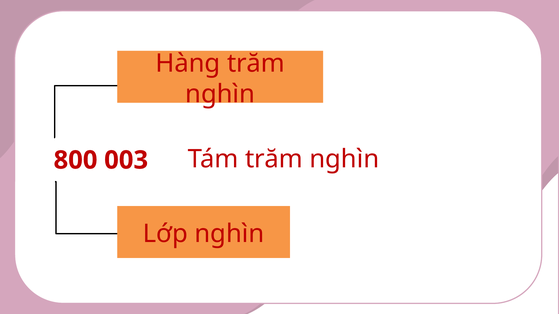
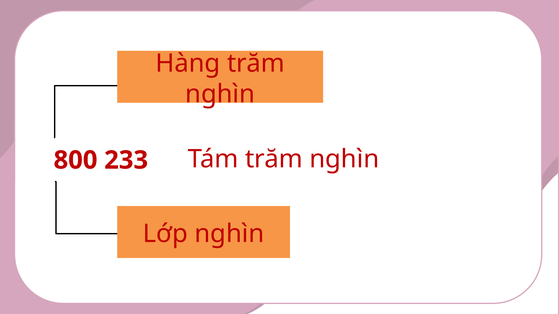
003: 003 -> 233 (126, 160)
